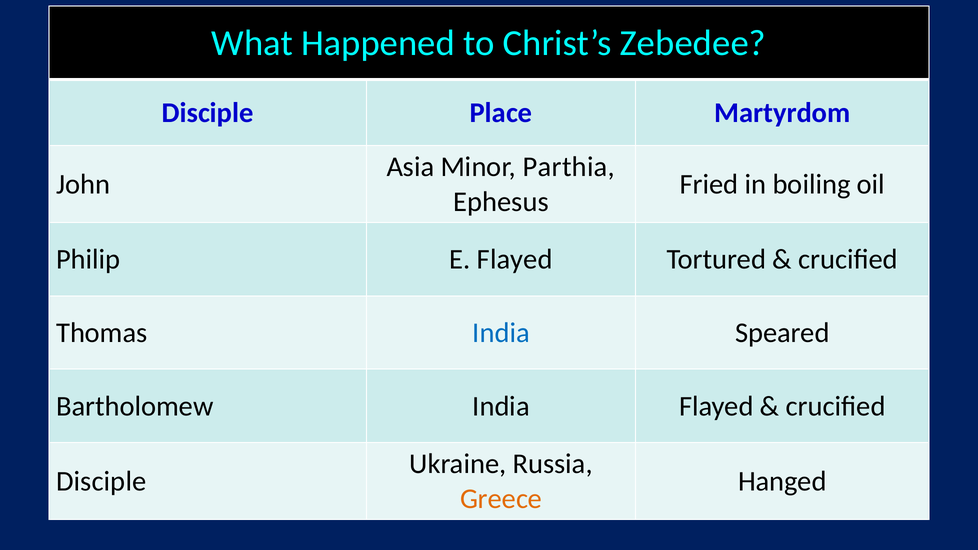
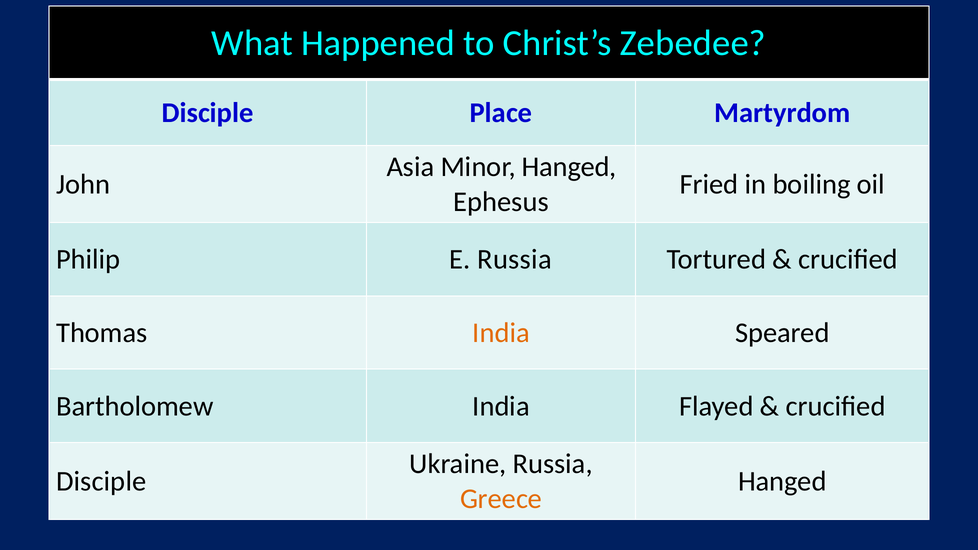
Minor Parthia: Parthia -> Hanged (569, 167)
E Flayed: Flayed -> Russia (515, 260)
India colour: blue -> orange (501, 333)
